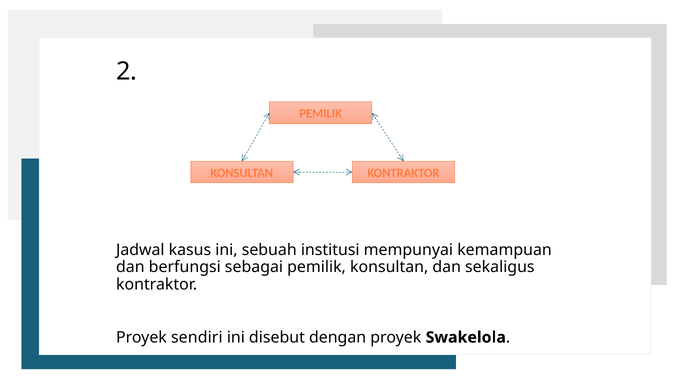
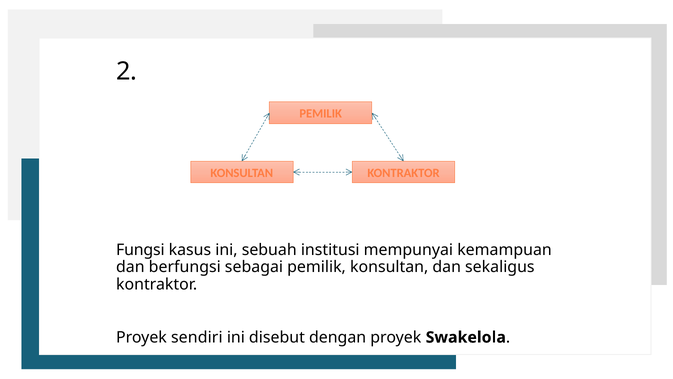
Jadwal: Jadwal -> Fungsi (140, 250)
